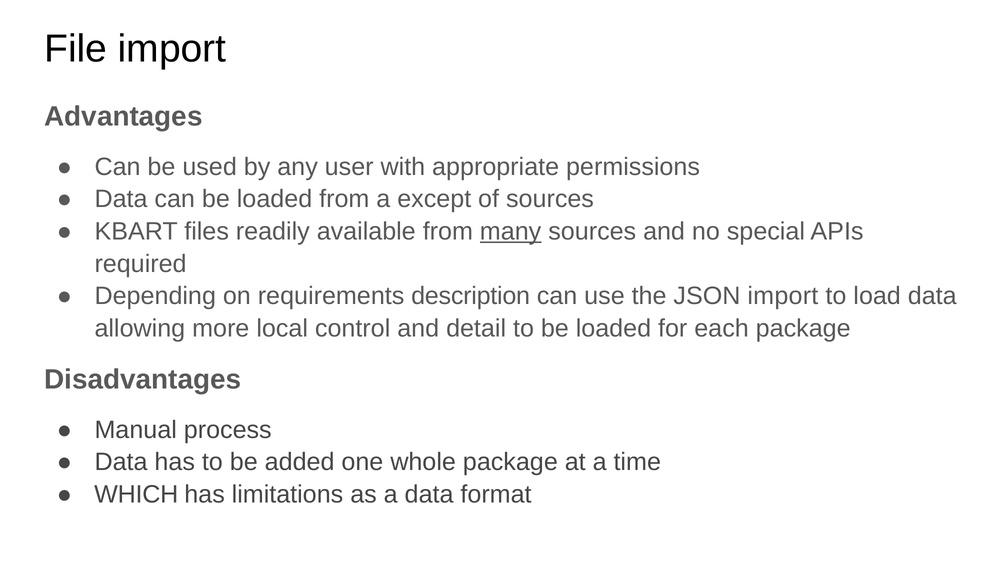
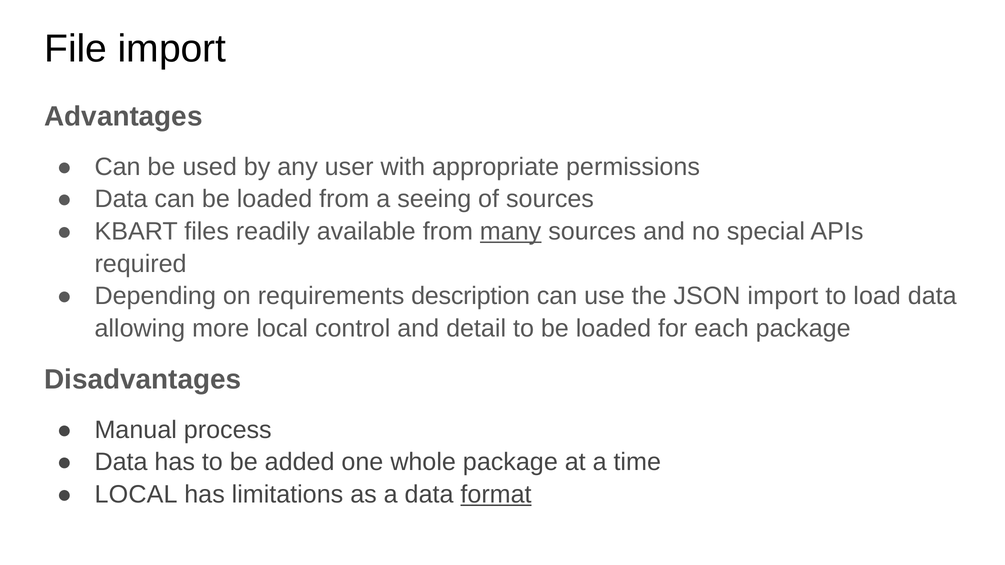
except: except -> seeing (434, 199)
WHICH: WHICH -> LOCAL (136, 495)
format underline: none -> present (496, 495)
